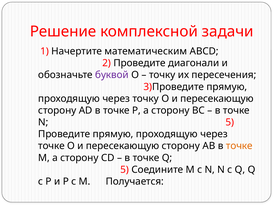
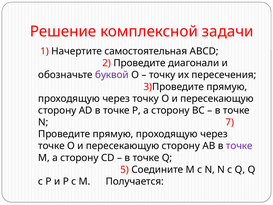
математическим: математическим -> самостоятельная (146, 51)
N 5: 5 -> 7 (230, 122)
точке colour: orange -> purple (239, 146)
